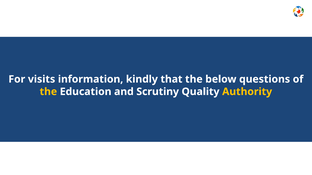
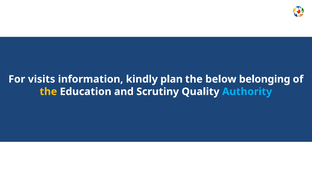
that: that -> plan (172, 79)
questions: questions -> belonging (265, 79)
Authority colour: yellow -> light blue (247, 92)
